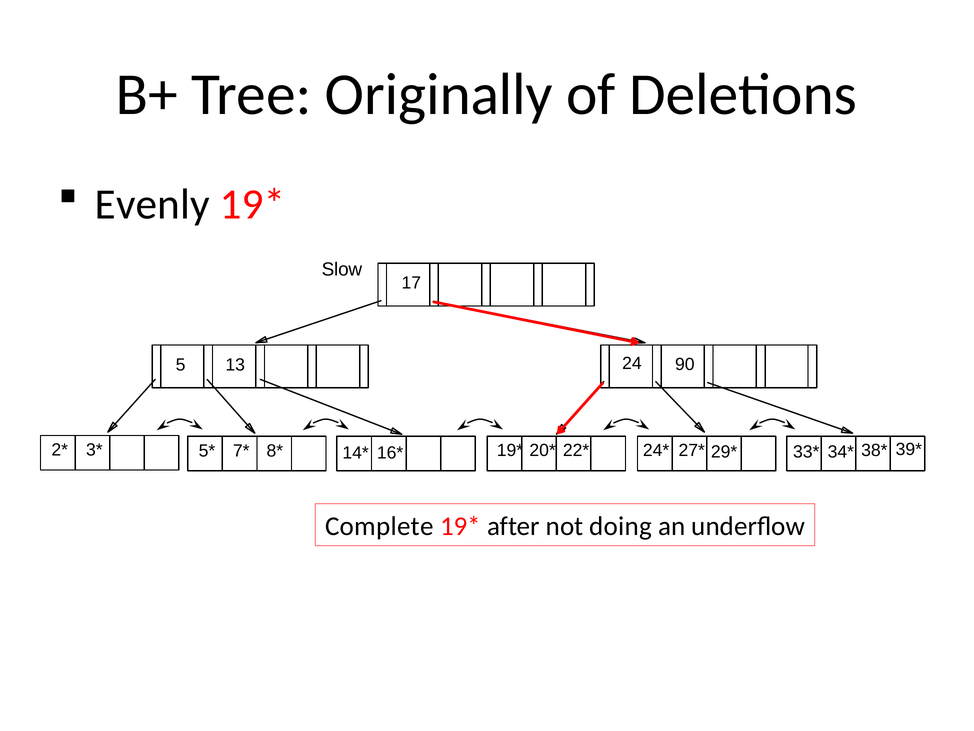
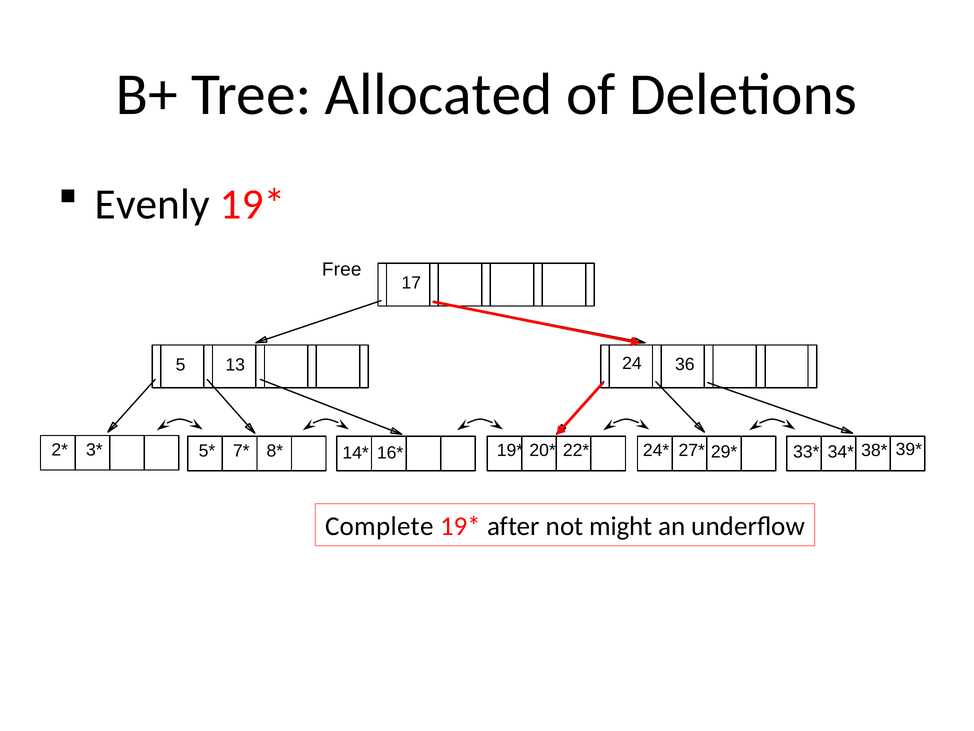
Originally: Originally -> Allocated (439, 94)
Slow: Slow -> Free (342, 269)
90: 90 -> 36 (685, 364)
doing: doing -> might (621, 526)
